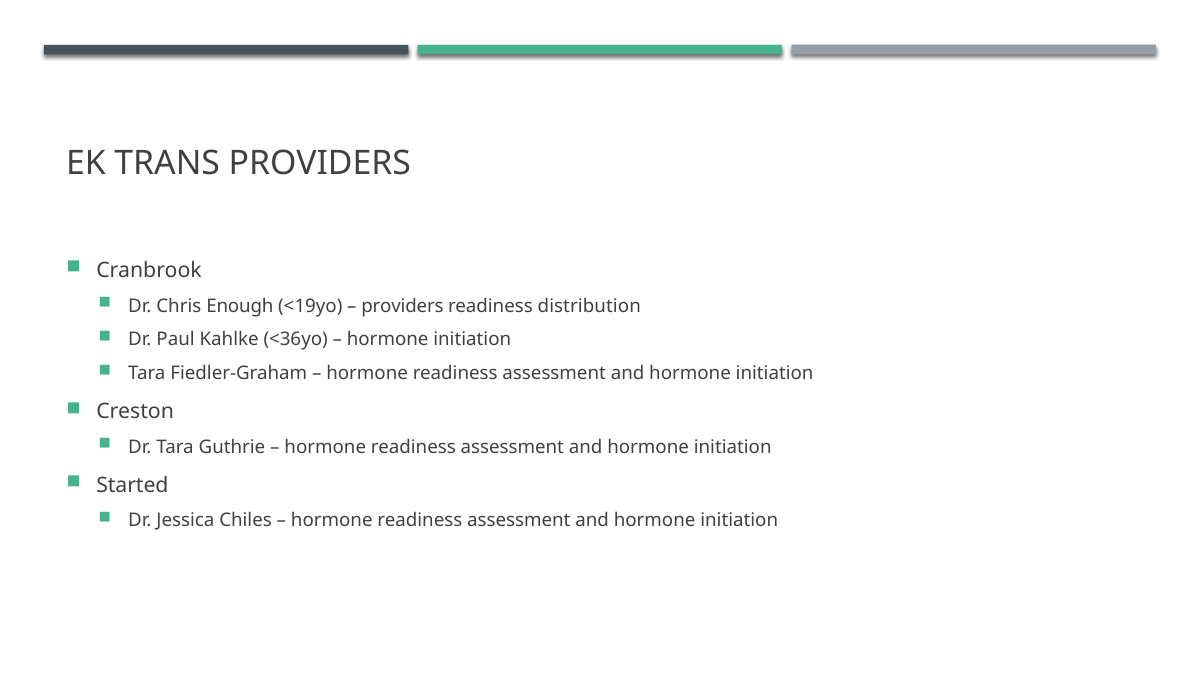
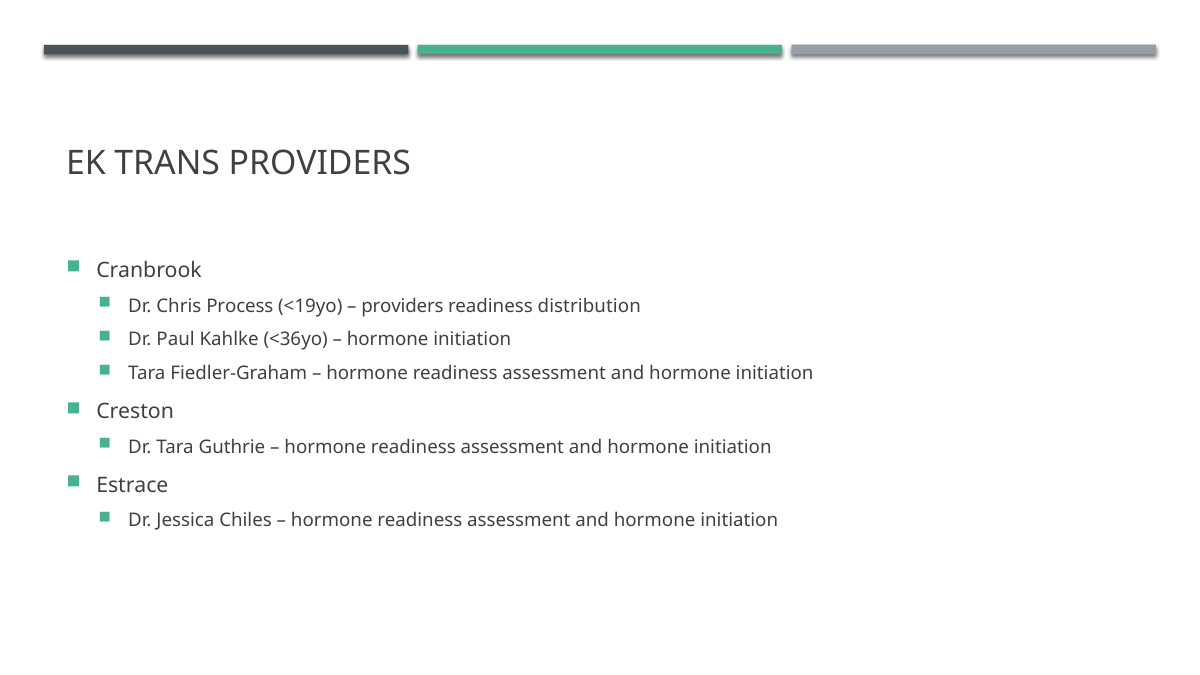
Enough: Enough -> Process (240, 306)
Started: Started -> Estrace (132, 486)
